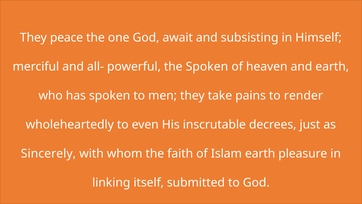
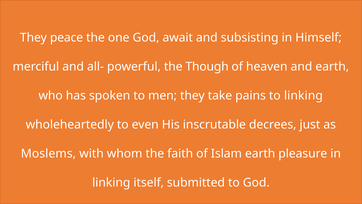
the Spoken: Spoken -> Though (207, 66)
to render: render -> linking (303, 95)
Sincerely: Sincerely -> Moslems (48, 153)
